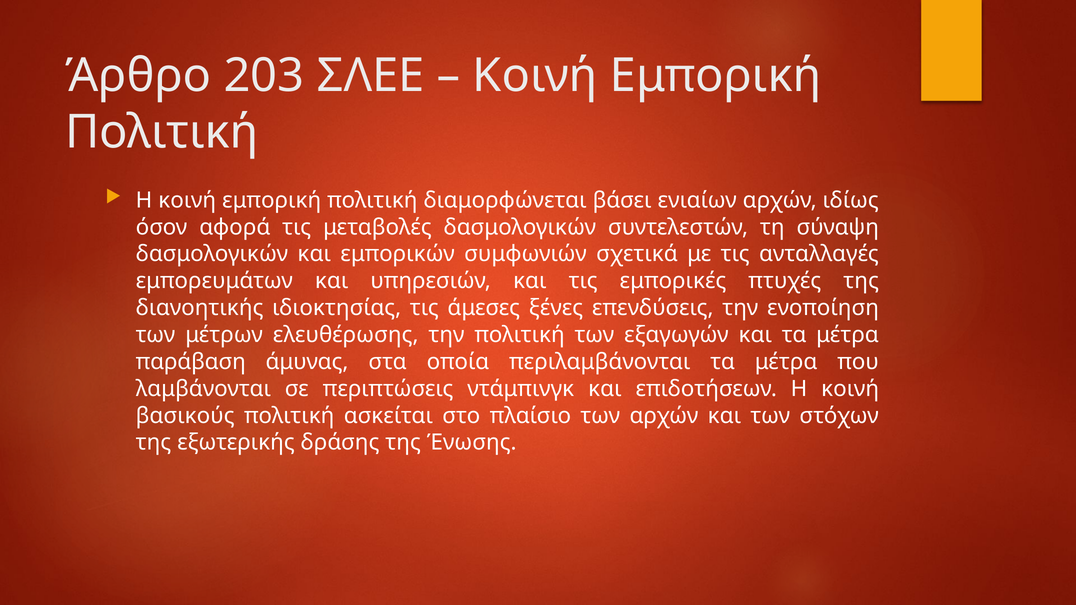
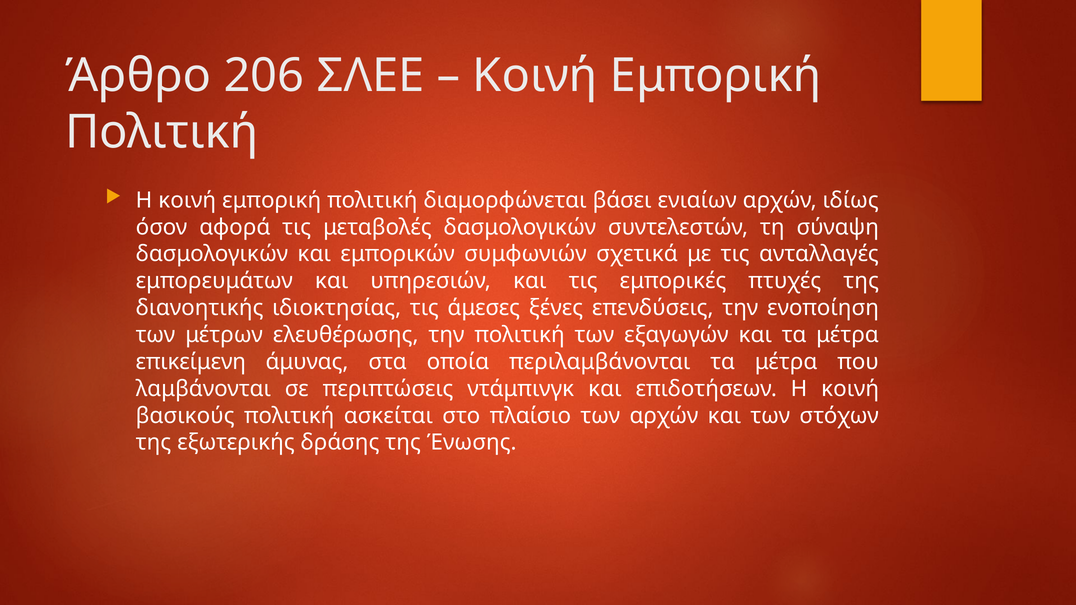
203: 203 -> 206 (264, 76)
παράβαση: παράβαση -> επικείμενη (191, 362)
